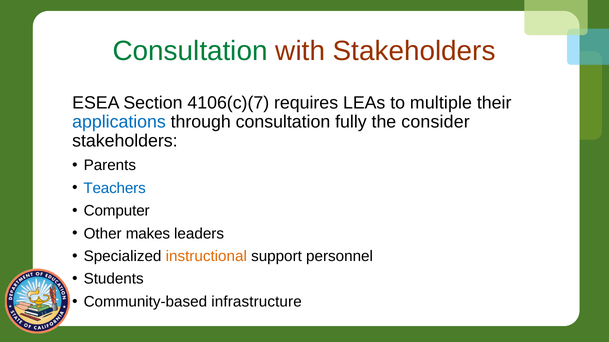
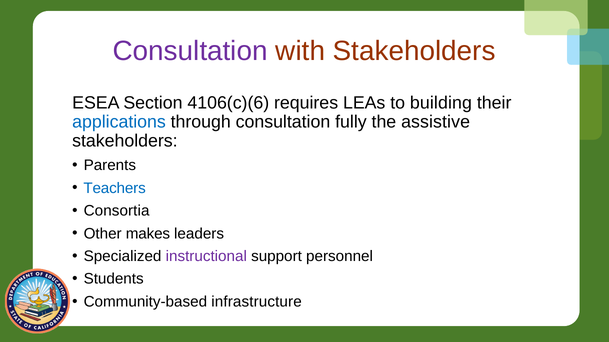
Consultation colour: green -> purple (190, 51)
4106(c)(7: 4106(c)(7 -> 4106(c)(6 (228, 103)
multiple: multiple -> building (441, 103)
consider: consider -> assistive (436, 122)
Computer: Computer -> Consortia (117, 211)
instructional colour: orange -> purple (206, 257)
